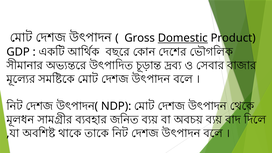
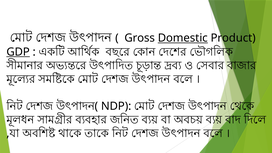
GDP underline: none -> present (18, 52)
